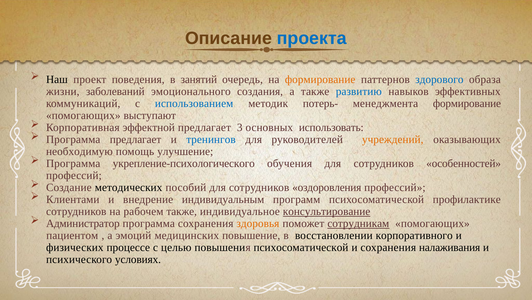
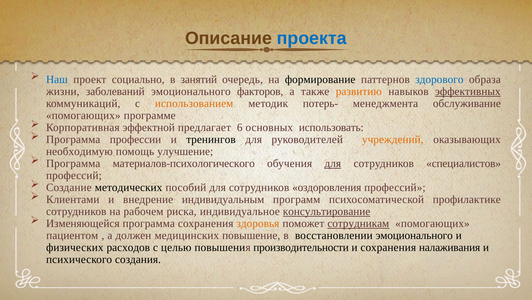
Наш colour: black -> blue (57, 79)
поведения: поведения -> социально (138, 79)
формирование colour: orange -> black (320, 79)
создания: создания -> факторов (260, 91)
развитию colour: blue -> orange (359, 91)
эффективных underline: none -> present (468, 91)
использованием colour: blue -> orange (194, 103)
менеджмента формирование: формирование -> обслуживание (467, 103)
выступают: выступают -> программе (150, 115)
3: 3 -> 6 (240, 127)
Программа предлагает: предлагает -> профессии (136, 139)
тренингов colour: blue -> black (211, 139)
укрепление-психологического: укрепление-психологического -> материалов-психологического (184, 163)
для underline: none -> present (333, 163)
особенностей: особенностей -> специалистов (464, 163)
рабочем также: также -> риска (182, 211)
Администратор: Администратор -> Изменяющейся (83, 223)
эмоций: эмоций -> должен (133, 235)
восстановлении корпоративного: корпоративного -> эмоционального (414, 235)
процессе: процессе -> расходов (128, 247)
повышения психосоматической: психосоматической -> производительности (301, 247)
условиях: условиях -> создания (138, 259)
